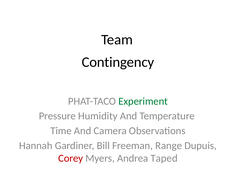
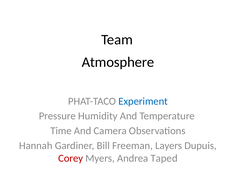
Contingency: Contingency -> Atmosphere (118, 62)
Experiment colour: green -> blue (143, 102)
Range: Range -> Layers (169, 146)
